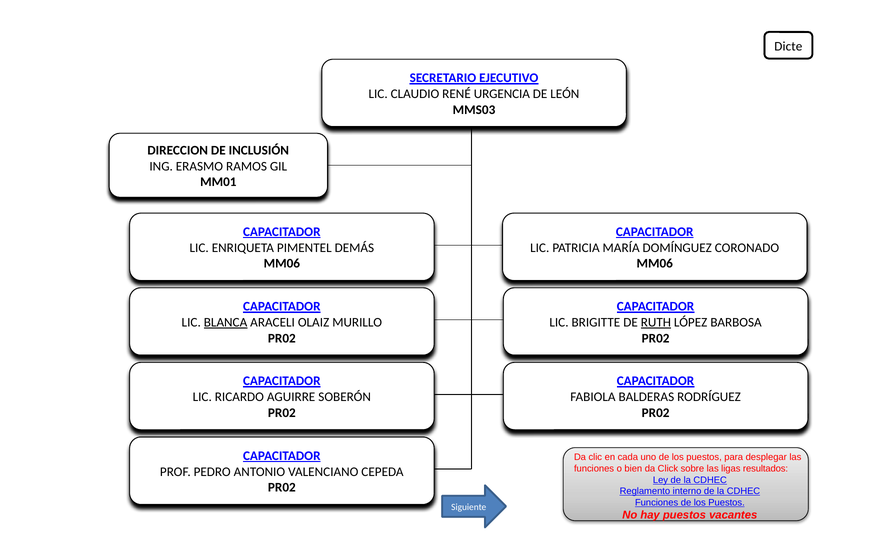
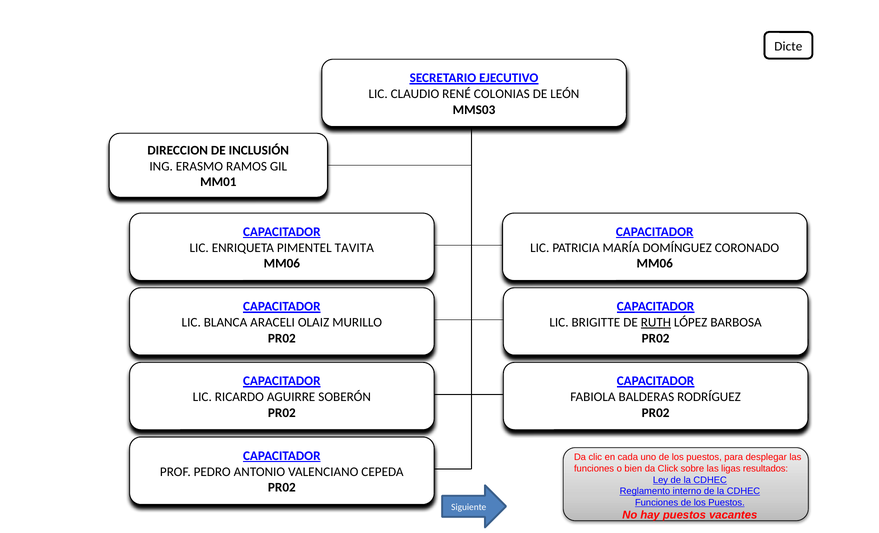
URGENCIA: URGENCIA -> COLONIAS (502, 94)
DEMÁS: DEMÁS -> TAVITA (354, 248)
BLANCA underline: present -> none (226, 322)
